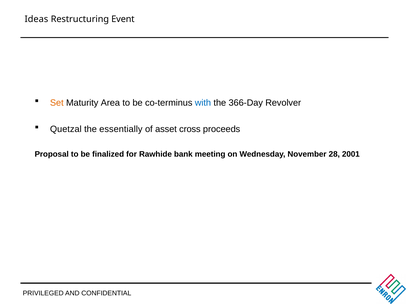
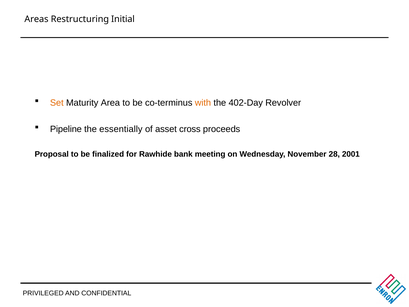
Ideas: Ideas -> Areas (36, 19)
Event: Event -> Initial (123, 19)
with colour: blue -> orange (203, 103)
366-Day: 366-Day -> 402-Day (246, 103)
Quetzal: Quetzal -> Pipeline (66, 129)
